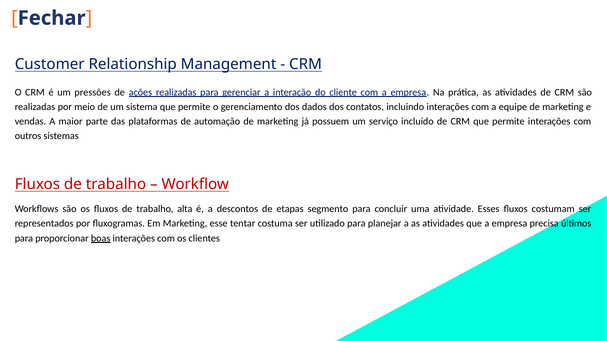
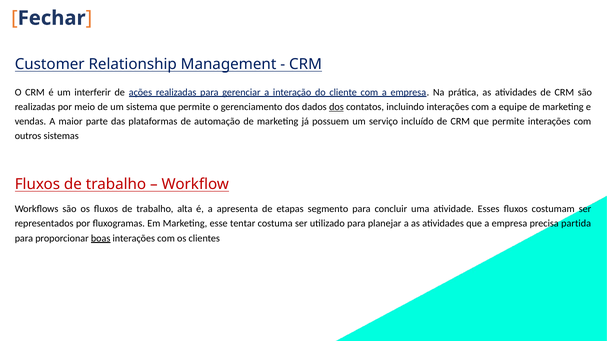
pressões: pressões -> interferir (93, 92)
dos underline: none -> present (336, 107)
descontos: descontos -> apresenta (237, 209)
últimos: últimos -> partida (576, 224)
